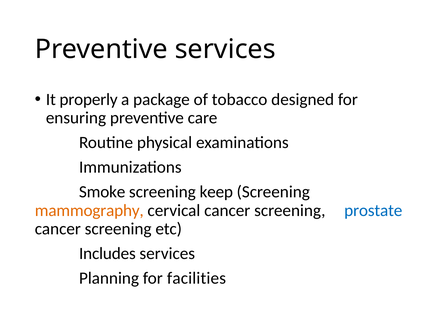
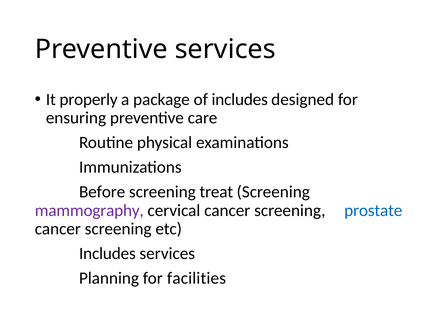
of tobacco: tobacco -> includes (240, 100)
Smoke: Smoke -> Before (102, 192)
keep: keep -> treat (216, 192)
mammography colour: orange -> purple (89, 211)
